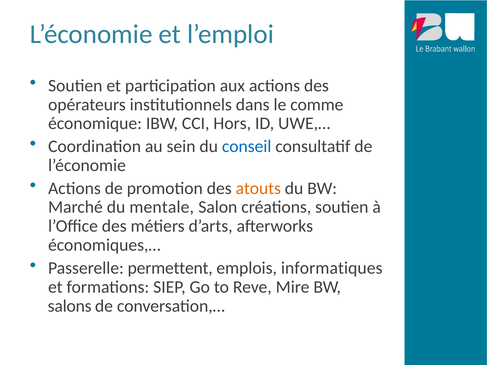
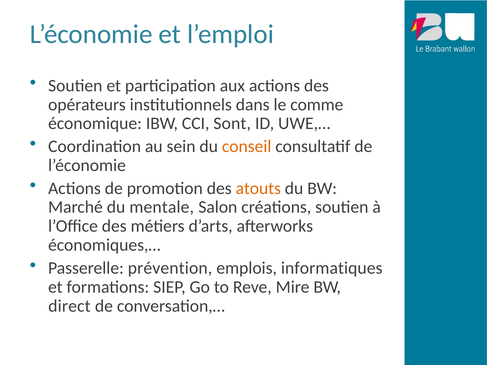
Hors: Hors -> Sont (232, 124)
conseil colour: blue -> orange (247, 146)
permettent: permettent -> prévention (170, 268)
salons: salons -> direct (69, 306)
